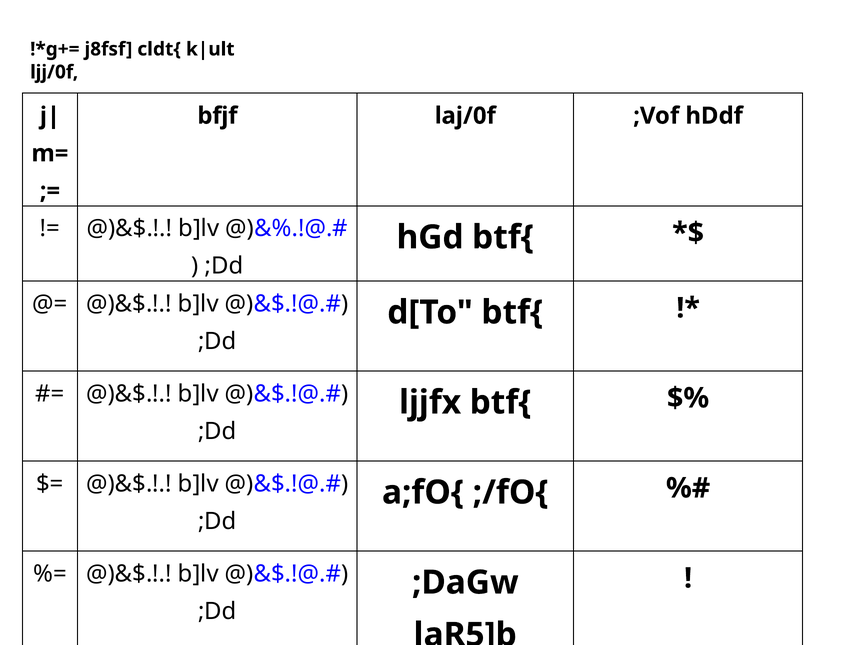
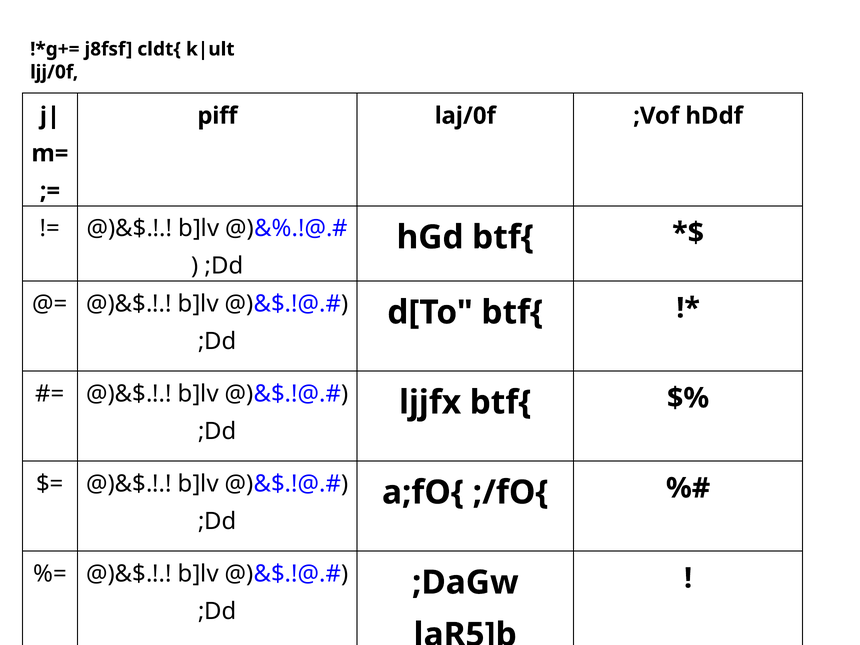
bfjf: bfjf -> piff (217, 116)
